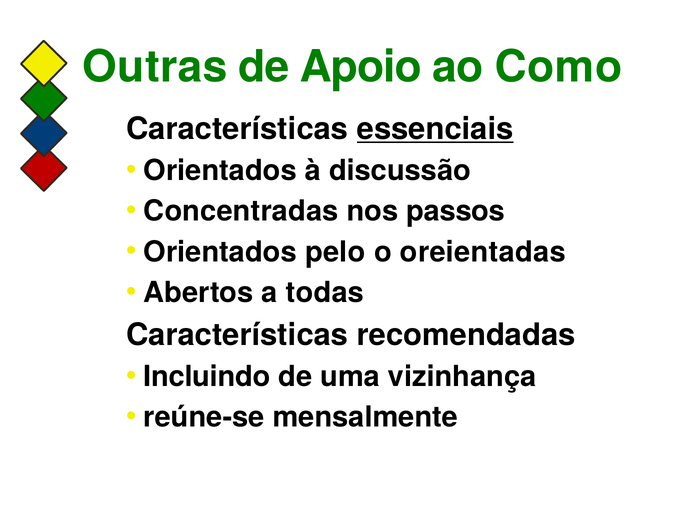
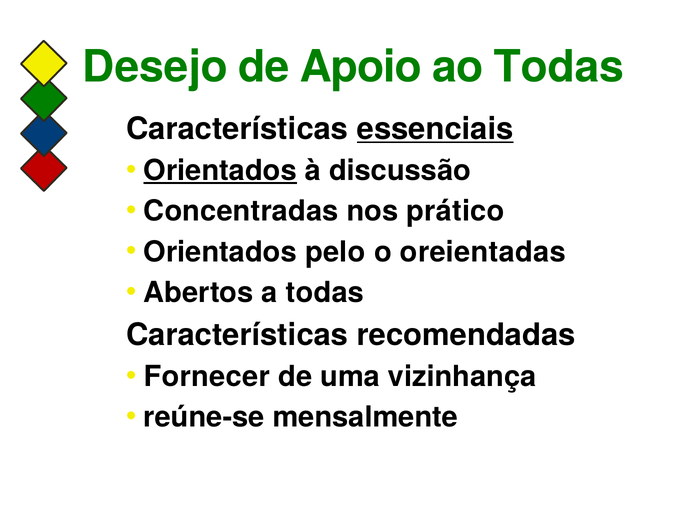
Outras: Outras -> Desejo (155, 67)
ao Como: Como -> Todas (559, 67)
Orientados underline: none -> present (220, 170)
passos: passos -> prático (455, 211)
Incluindo: Incluindo -> Fornecer (207, 377)
